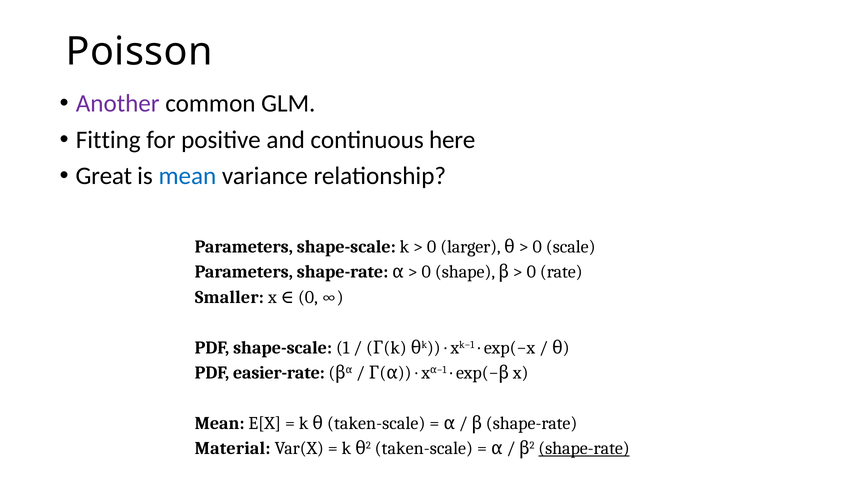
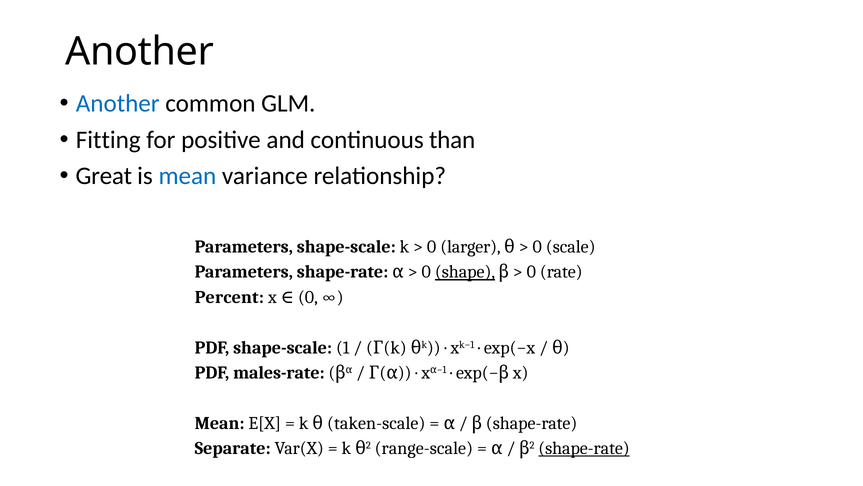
Poisson: Poisson -> Another (140, 52)
Another colour: purple -> blue (118, 103)
here: here -> than (452, 140)
shape underline: none -> present (465, 272)
Smaller: Smaller -> Percent (229, 297)
easier-rate: easier-rate -> males-rate (279, 372)
Material: Material -> Separate (233, 448)
taken-scale: taken-scale -> range-scale (424, 448)
